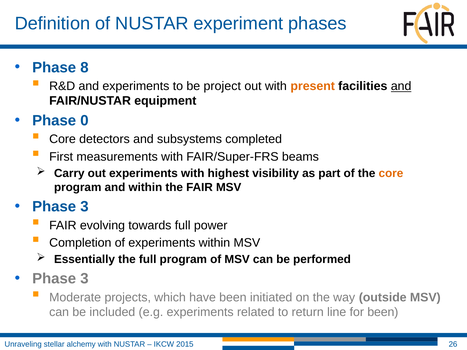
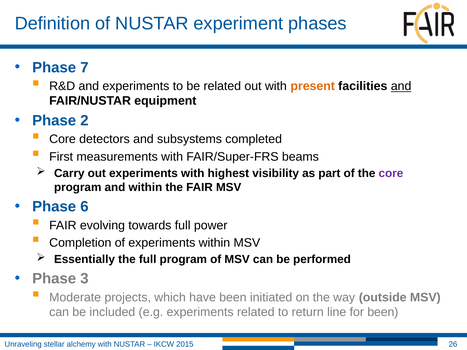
8: 8 -> 7 (84, 67)
be project: project -> related (222, 86)
0: 0 -> 2 (84, 121)
core colour: orange -> purple (391, 173)
3: 3 -> 6 (84, 207)
